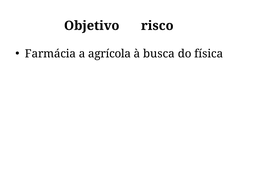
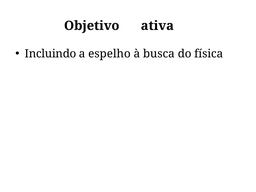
risco: risco -> ativa (157, 26)
Farmácia: Farmácia -> Incluindo (51, 54)
agrícola: agrícola -> espelho (109, 54)
